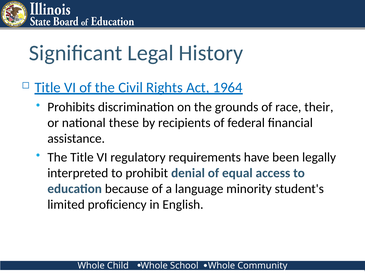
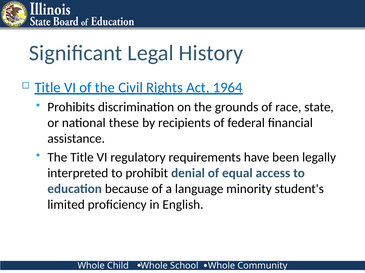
their: their -> state (319, 107)
